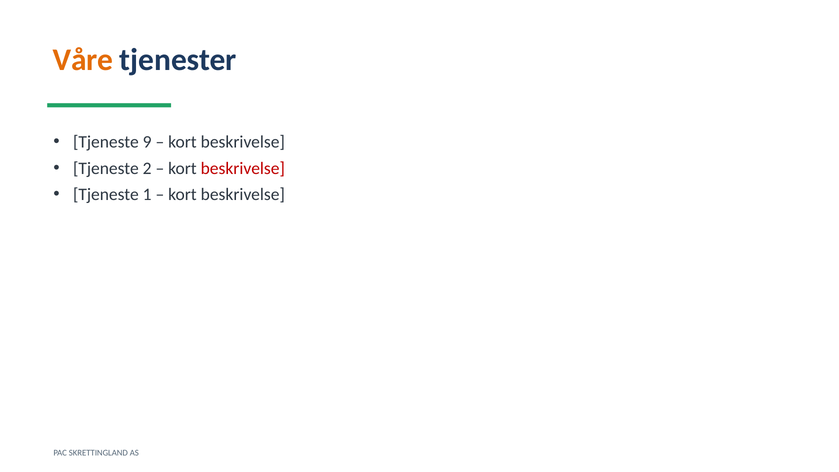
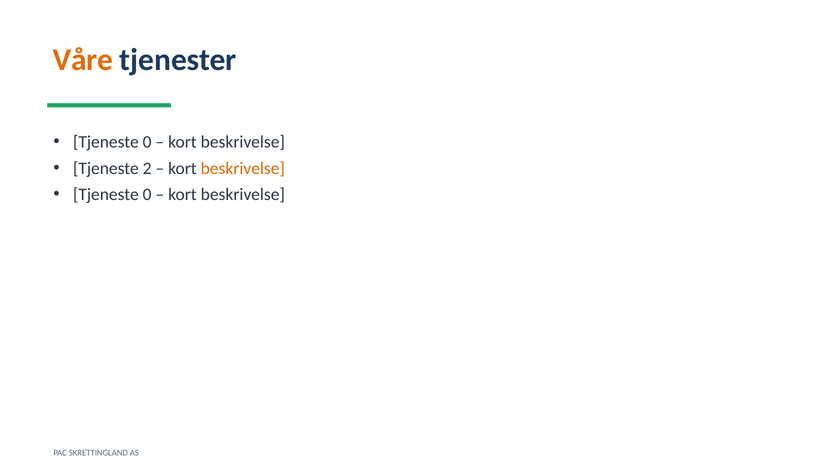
9: 9 -> 0 (147, 142)
beskrivelse colour: red -> orange (243, 168)
1: 1 -> 0 (147, 195)
